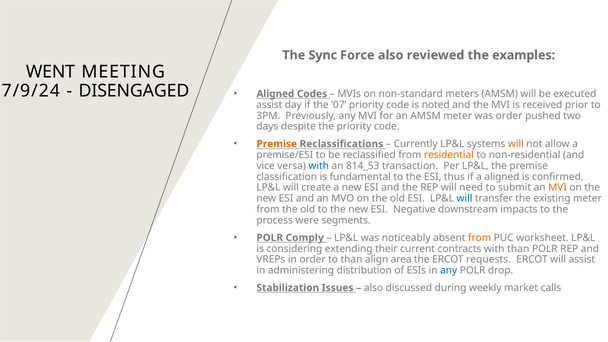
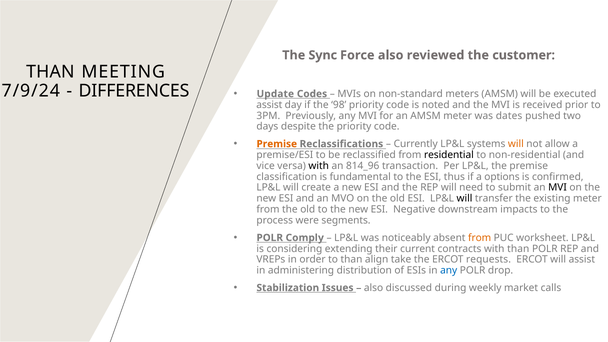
examples: examples -> customer (524, 55)
WENT: WENT -> THAN (50, 72)
DISENGAGED: DISENGAGED -> DIFFERENCES (134, 91)
Aligned: Aligned -> Update (275, 94)
07: 07 -> 98 (339, 105)
was order: order -> dates (509, 116)
residential colour: orange -> black (449, 155)
with colour: blue -> black (319, 166)
814_53: 814_53 -> 814_96 (363, 166)
a aligned: aligned -> options (502, 177)
MVI colour: orange -> black (558, 188)
will colour: blue -> black (465, 199)
area: area -> take (401, 260)
